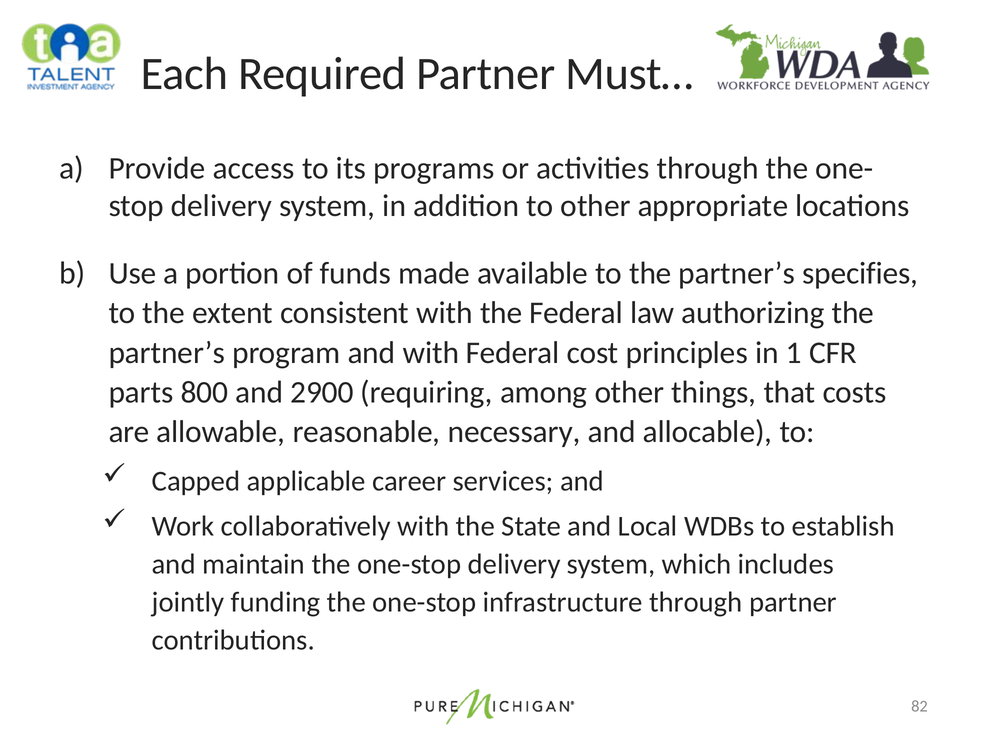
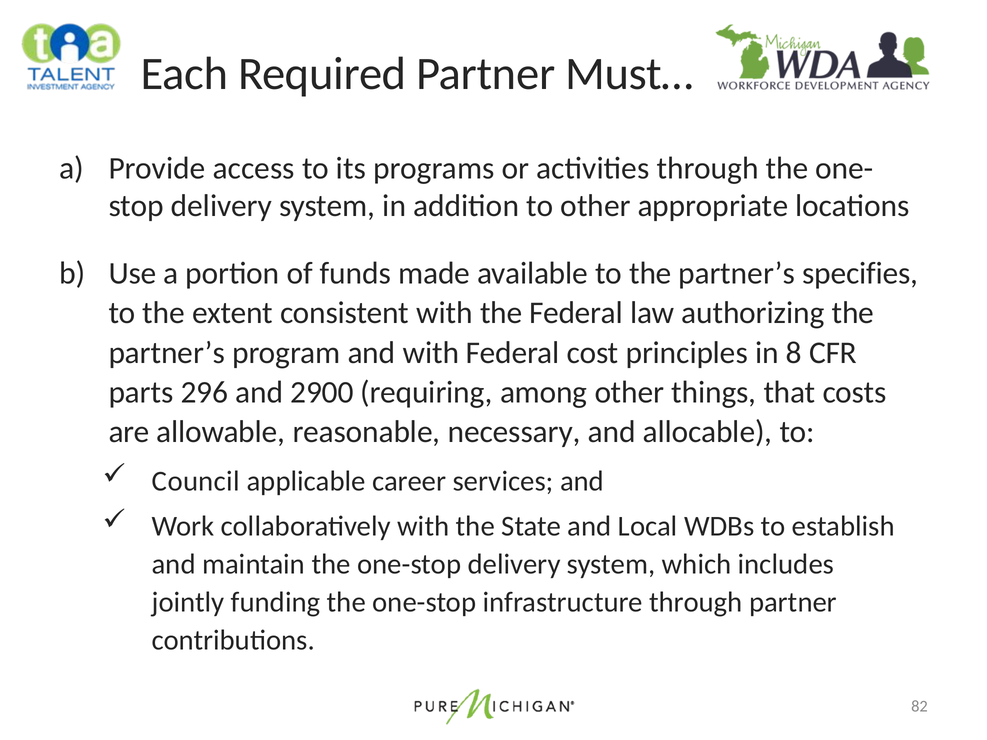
1: 1 -> 8 (794, 353)
800: 800 -> 296 (204, 393)
Capped: Capped -> Council (196, 481)
